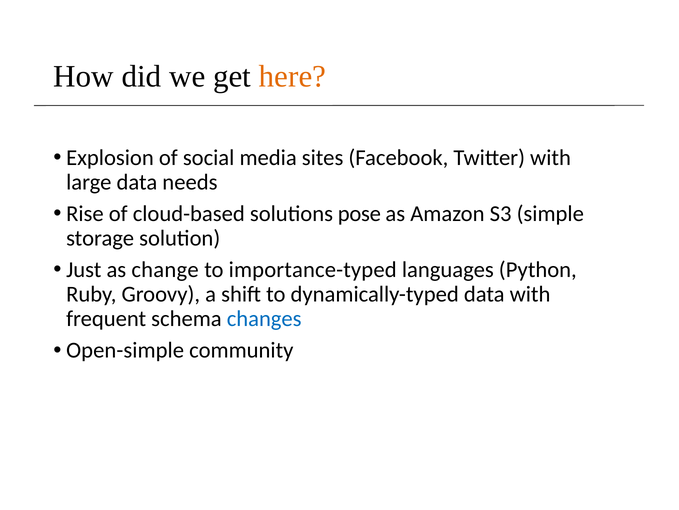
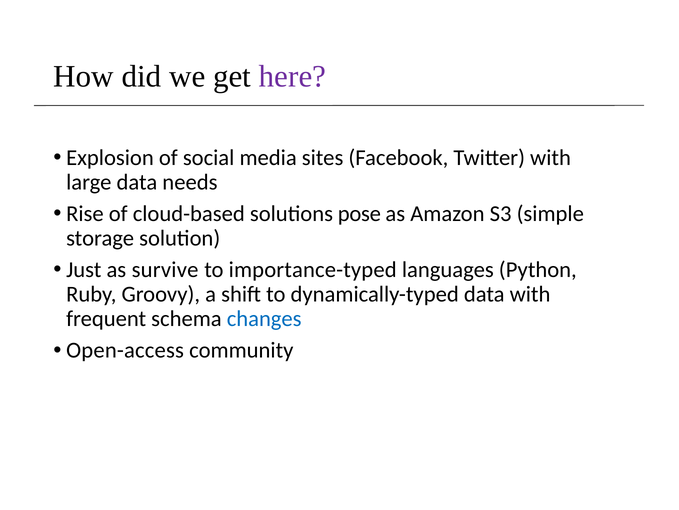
here colour: orange -> purple (292, 76)
change: change -> survive (165, 270)
Open-simple: Open-simple -> Open-access (125, 350)
